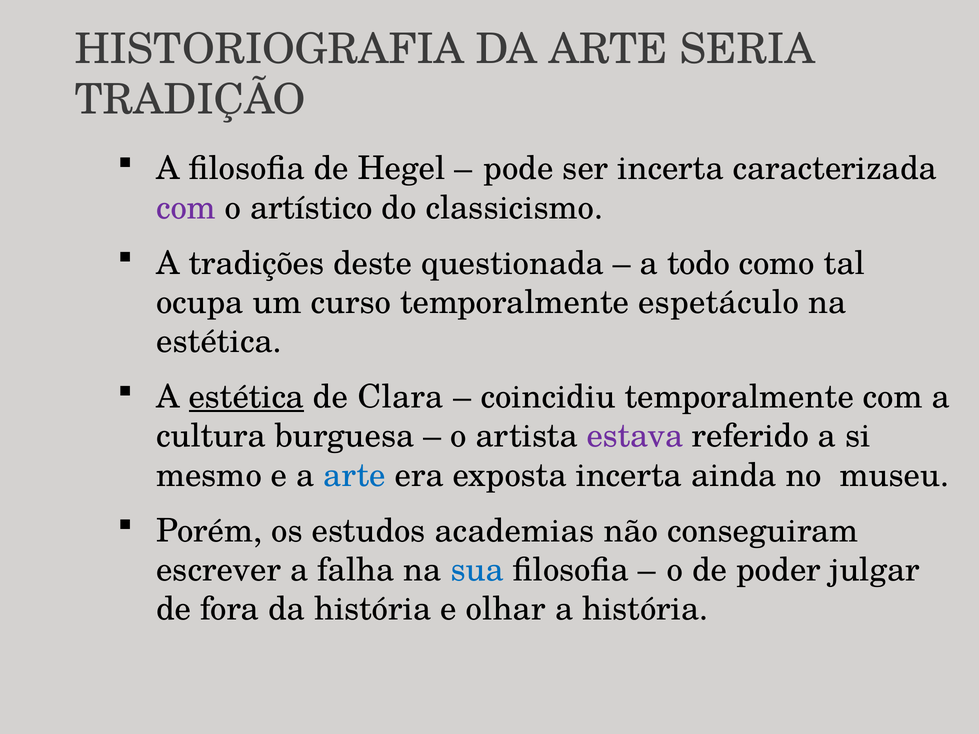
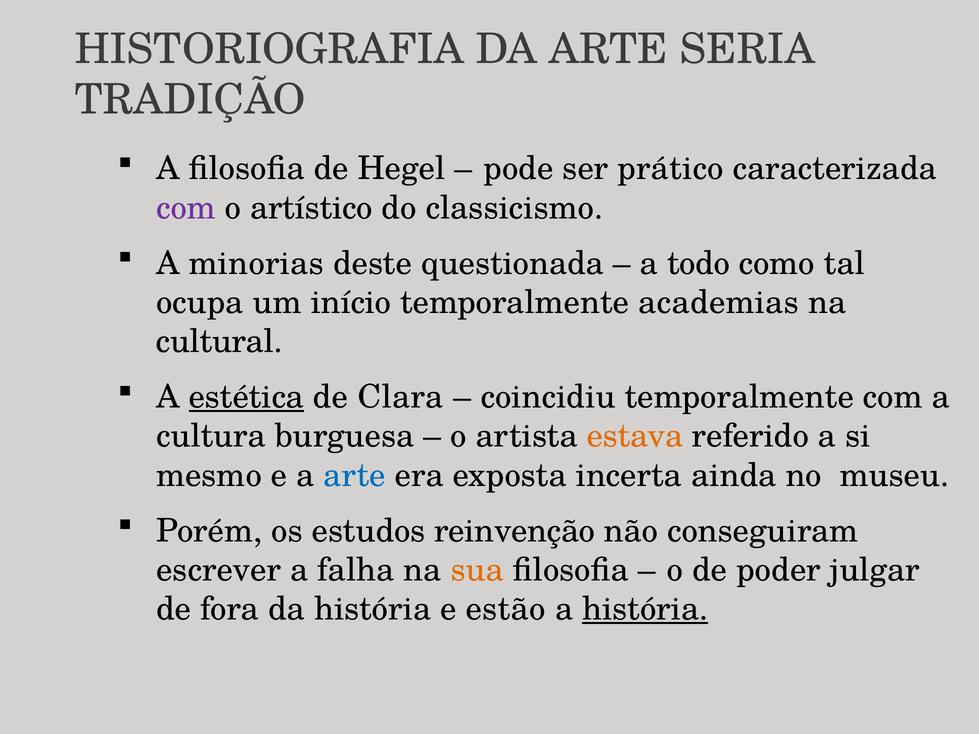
ser incerta: incerta -> prático (670, 169)
tradições: tradições -> minorias (256, 263)
curso: curso -> início (351, 303)
espetáculo: espetáculo -> academias (719, 303)
estética: estética -> cultural (219, 342)
estava colour: purple -> orange (635, 436)
academias: academias -> reinvenção (515, 531)
sua colour: blue -> orange (477, 570)
olhar: olhar -> estão (506, 609)
história underline: none -> present (645, 609)
